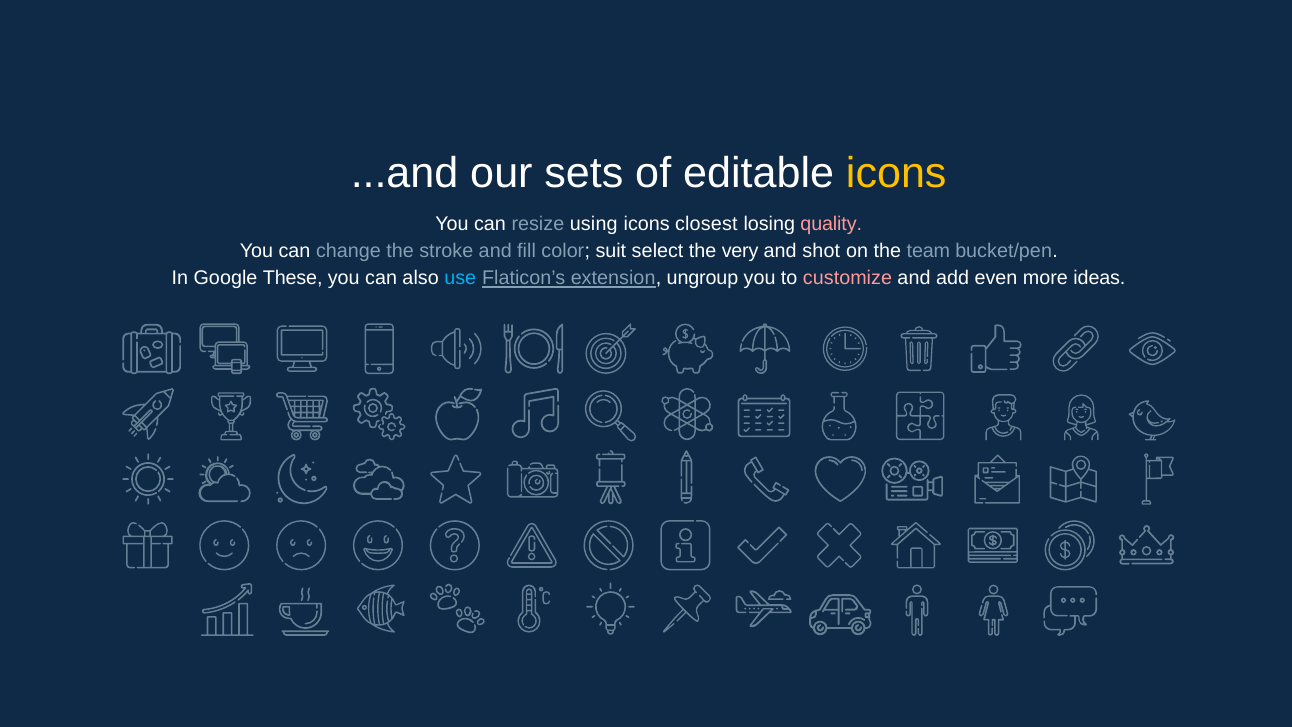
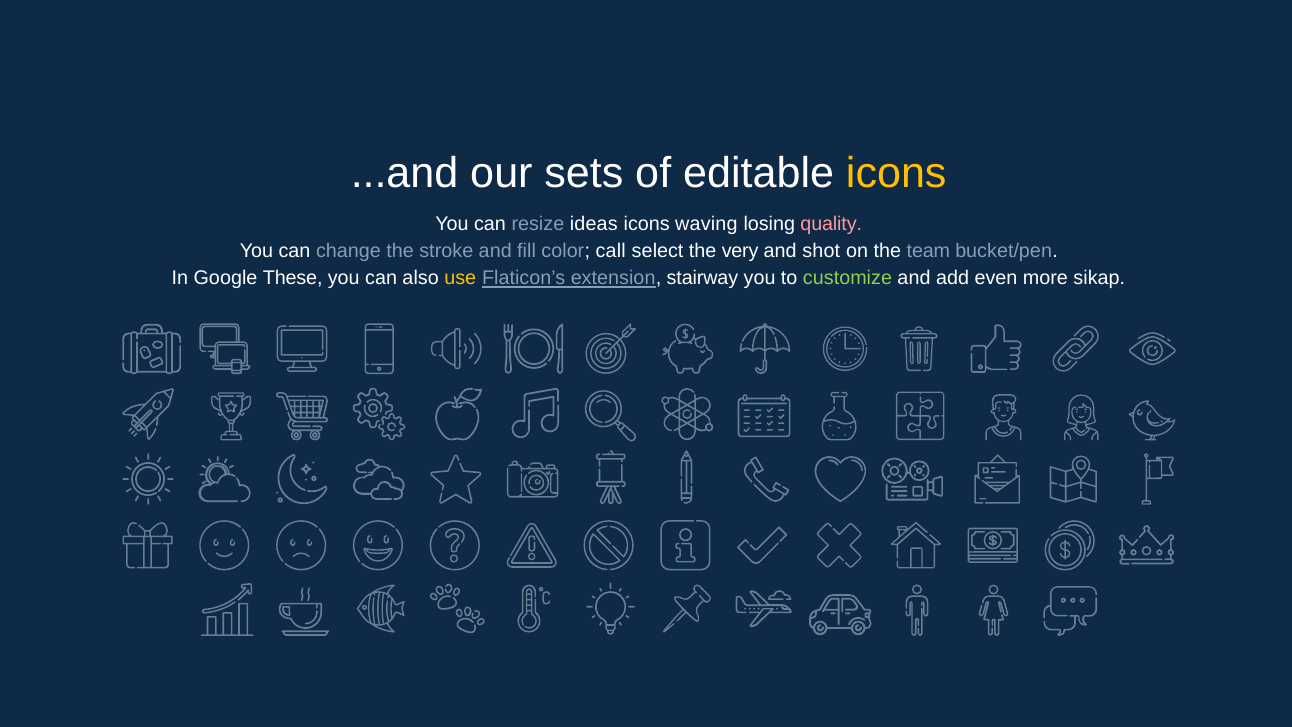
using: using -> ideas (594, 224)
closest: closest -> waving (706, 224)
suit: suit -> call (611, 251)
use colour: light blue -> yellow (460, 278)
ungroup: ungroup -> stairway (702, 278)
customize colour: pink -> light green (848, 278)
ideas: ideas -> sikap (1099, 278)
